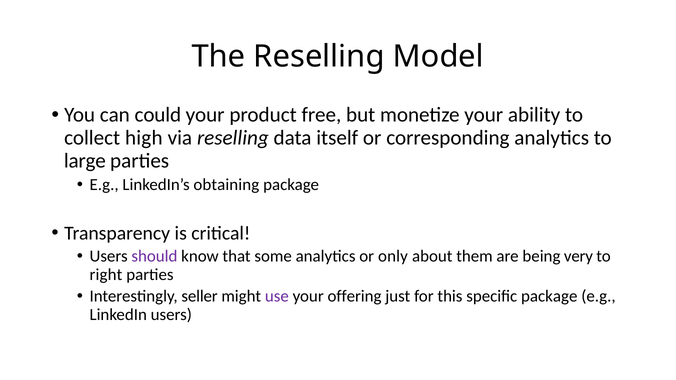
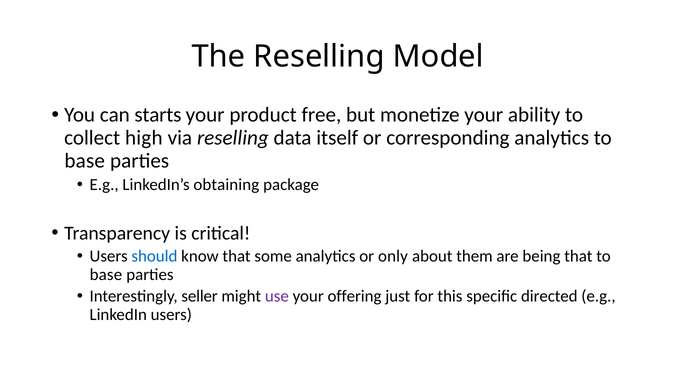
could: could -> starts (158, 115)
large: large -> base (85, 161)
should colour: purple -> blue (154, 257)
being very: very -> that (578, 257)
right: right -> base (106, 275)
specific package: package -> directed (549, 297)
